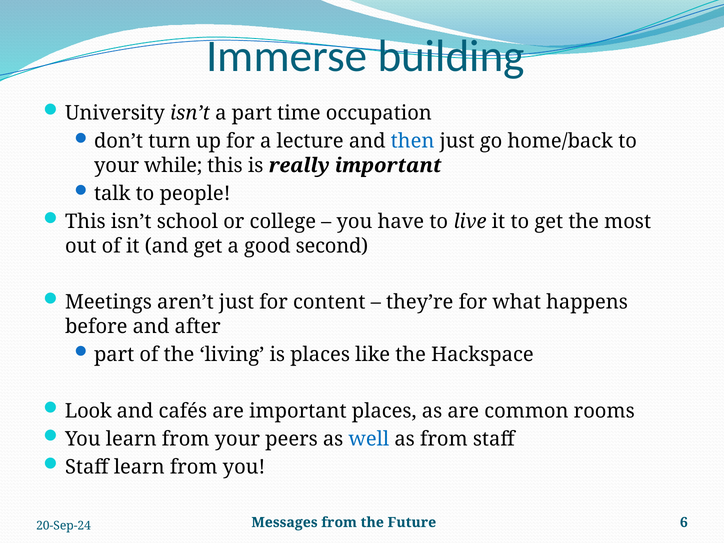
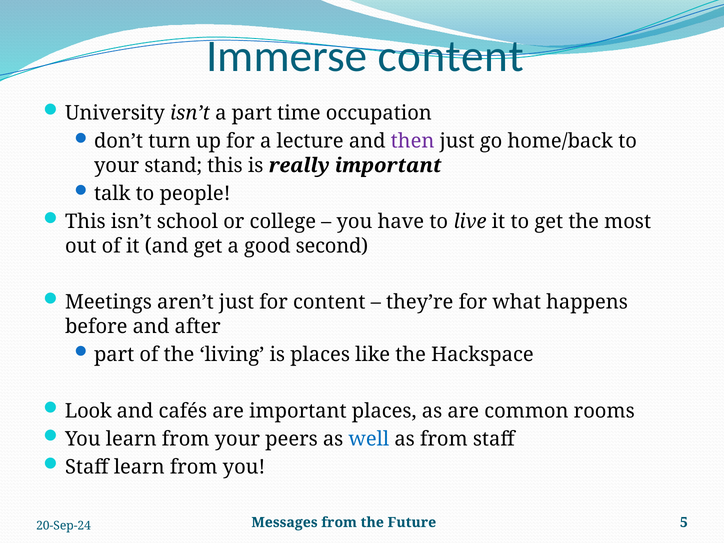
Immerse building: building -> content (451, 56)
then colour: blue -> purple (413, 141)
while: while -> stand (173, 165)
6: 6 -> 5 (684, 522)
